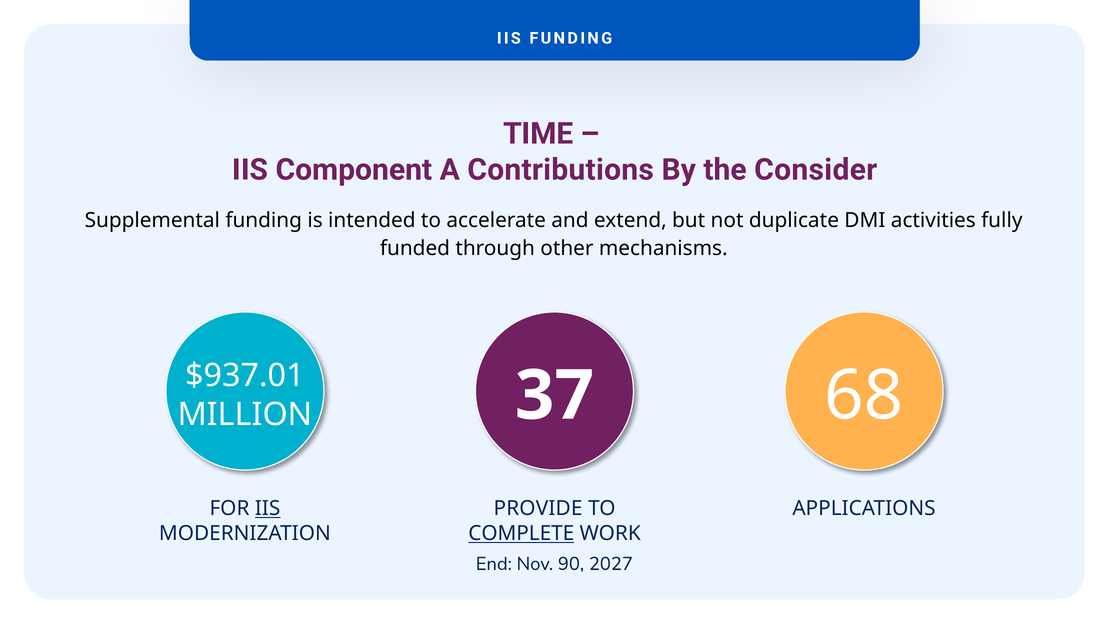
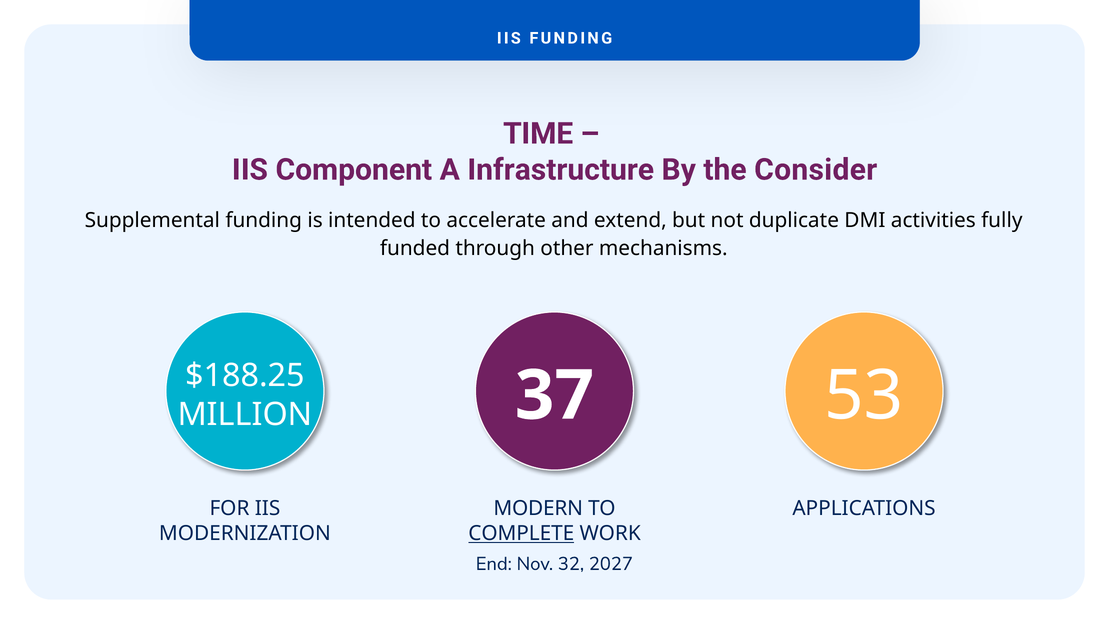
Contributions: Contributions -> Infrastructure (561, 170)
$937.01: $937.01 -> $188.25 (245, 376)
68: 68 -> 53 (864, 396)
IIS underline: present -> none (268, 508)
PROVIDE: PROVIDE -> MODERN (538, 508)
90: 90 -> 32 (571, 564)
